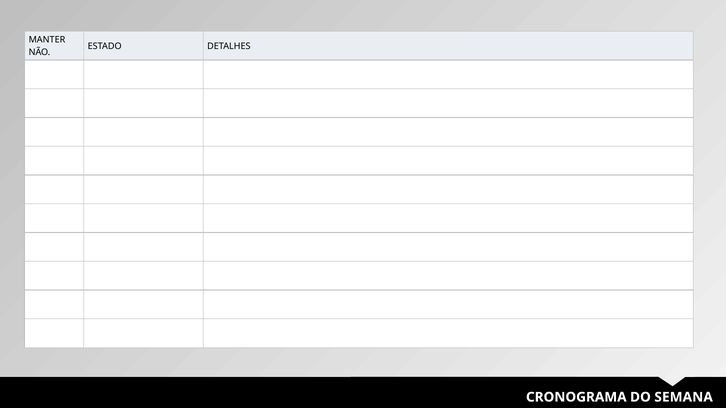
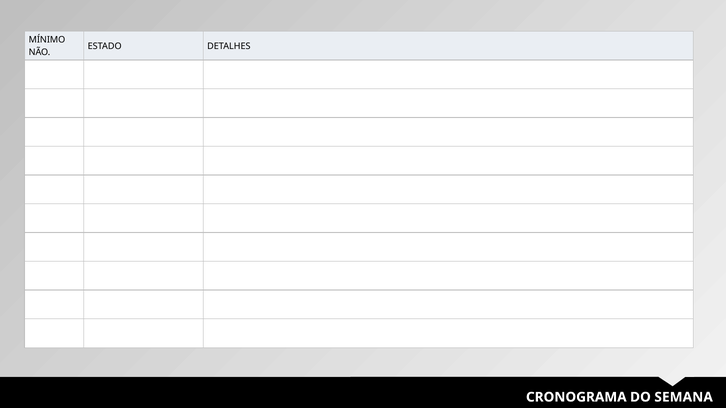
MANTER: MANTER -> MÍNIMO (47, 40)
